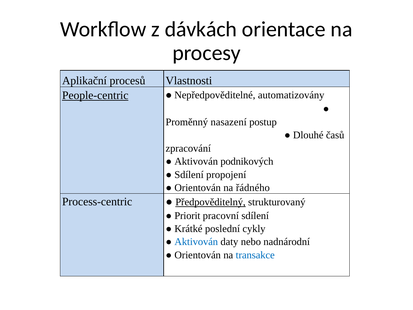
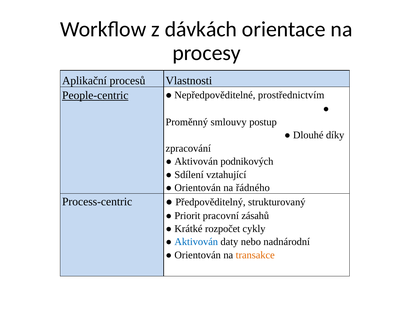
automatizovány: automatizovány -> prostřednictvím (291, 95)
nasazení: nasazení -> smlouvy (229, 122)
časů: časů -> díky (335, 135)
propojení: propojení -> vztahující (226, 175)
Předpověditelný underline: present -> none (211, 202)
pracovní sdílení: sdílení -> zásahů (255, 215)
poslední: poslední -> rozpočet (223, 229)
transakce colour: blue -> orange (255, 255)
